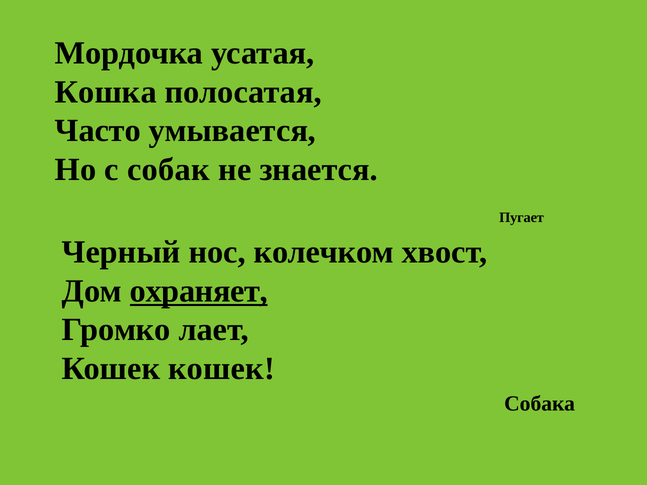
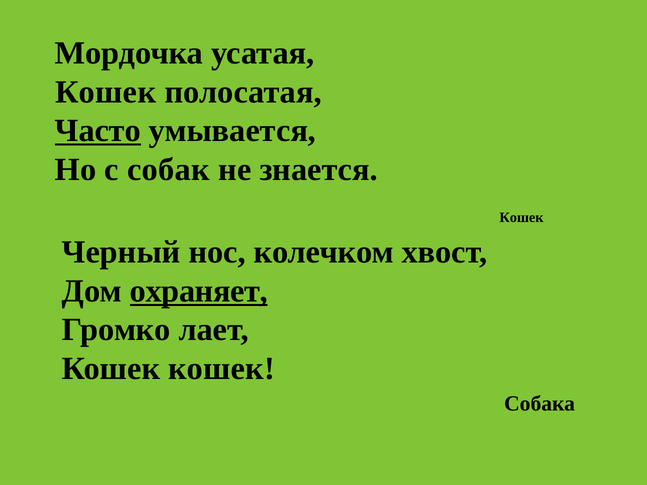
Кошка: Кошка -> Кошек (106, 92)
Часто underline: none -> present (98, 131)
Пугает: Пугает -> Кошек (521, 218)
